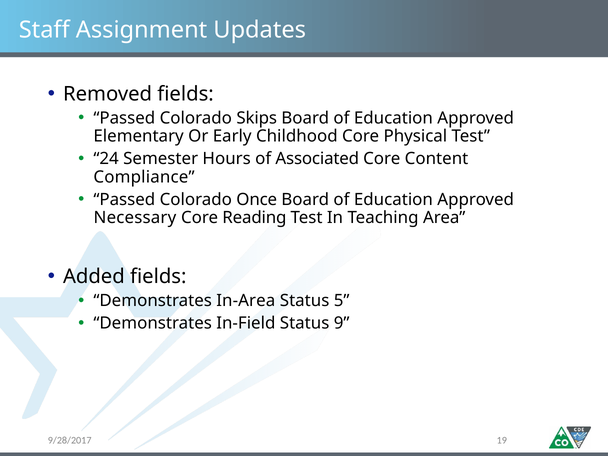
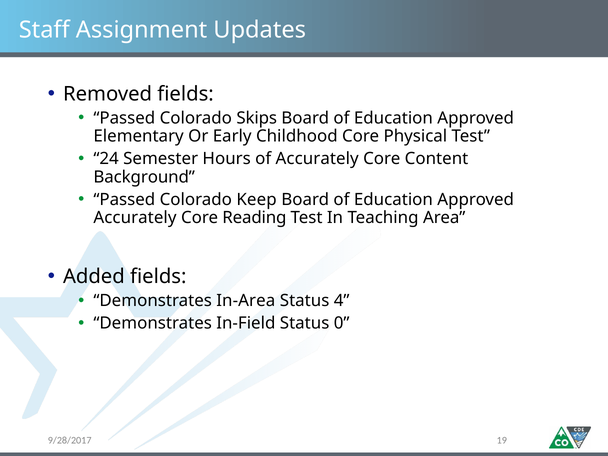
of Associated: Associated -> Accurately (317, 159)
Compliance: Compliance -> Background (144, 177)
Once: Once -> Keep (257, 199)
Necessary: Necessary -> Accurately (135, 218)
5: 5 -> 4 (342, 301)
9: 9 -> 0 (342, 323)
